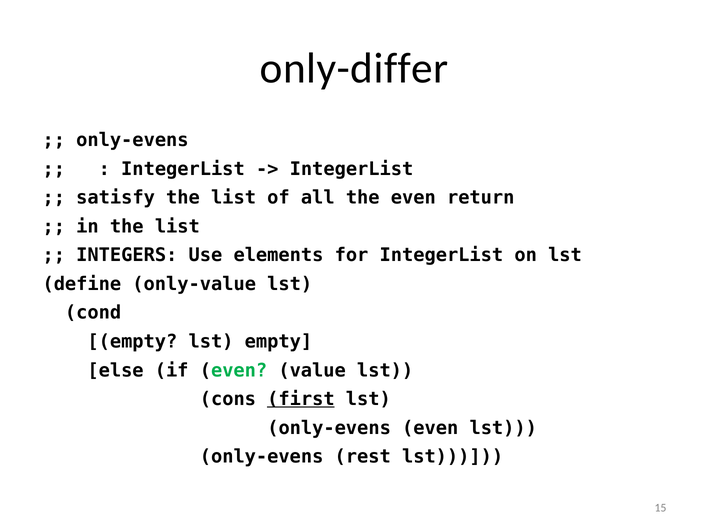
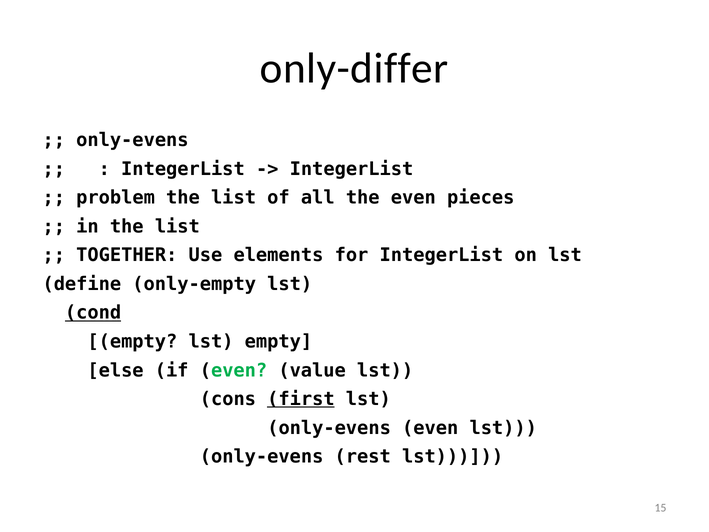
satisfy: satisfy -> problem (116, 198)
return: return -> pieces (481, 198)
INTEGERS: INTEGERS -> TOGETHER (127, 255)
only-value: only-value -> only-empty (194, 284)
cond underline: none -> present (93, 313)
